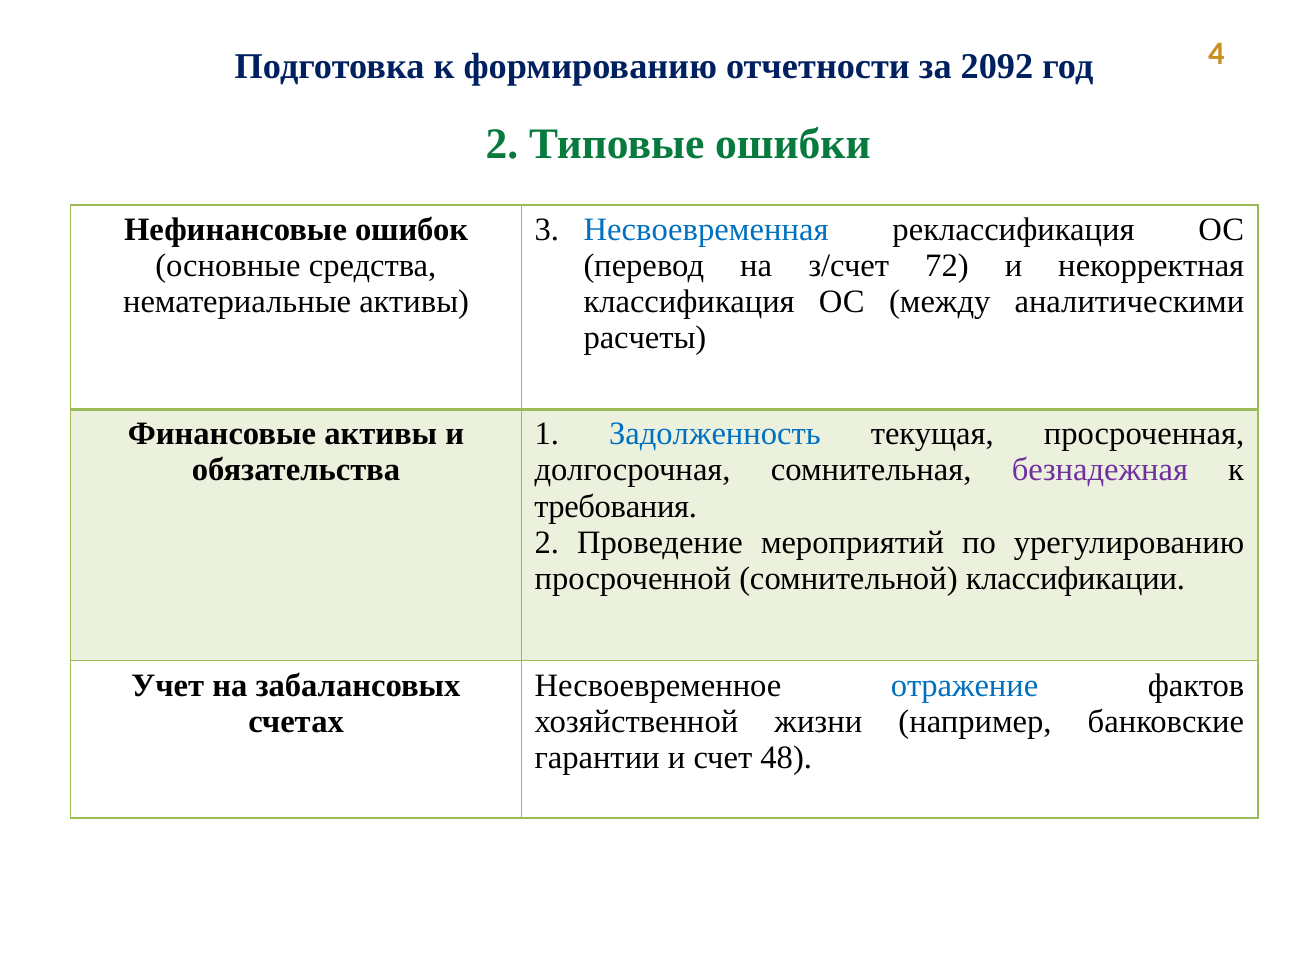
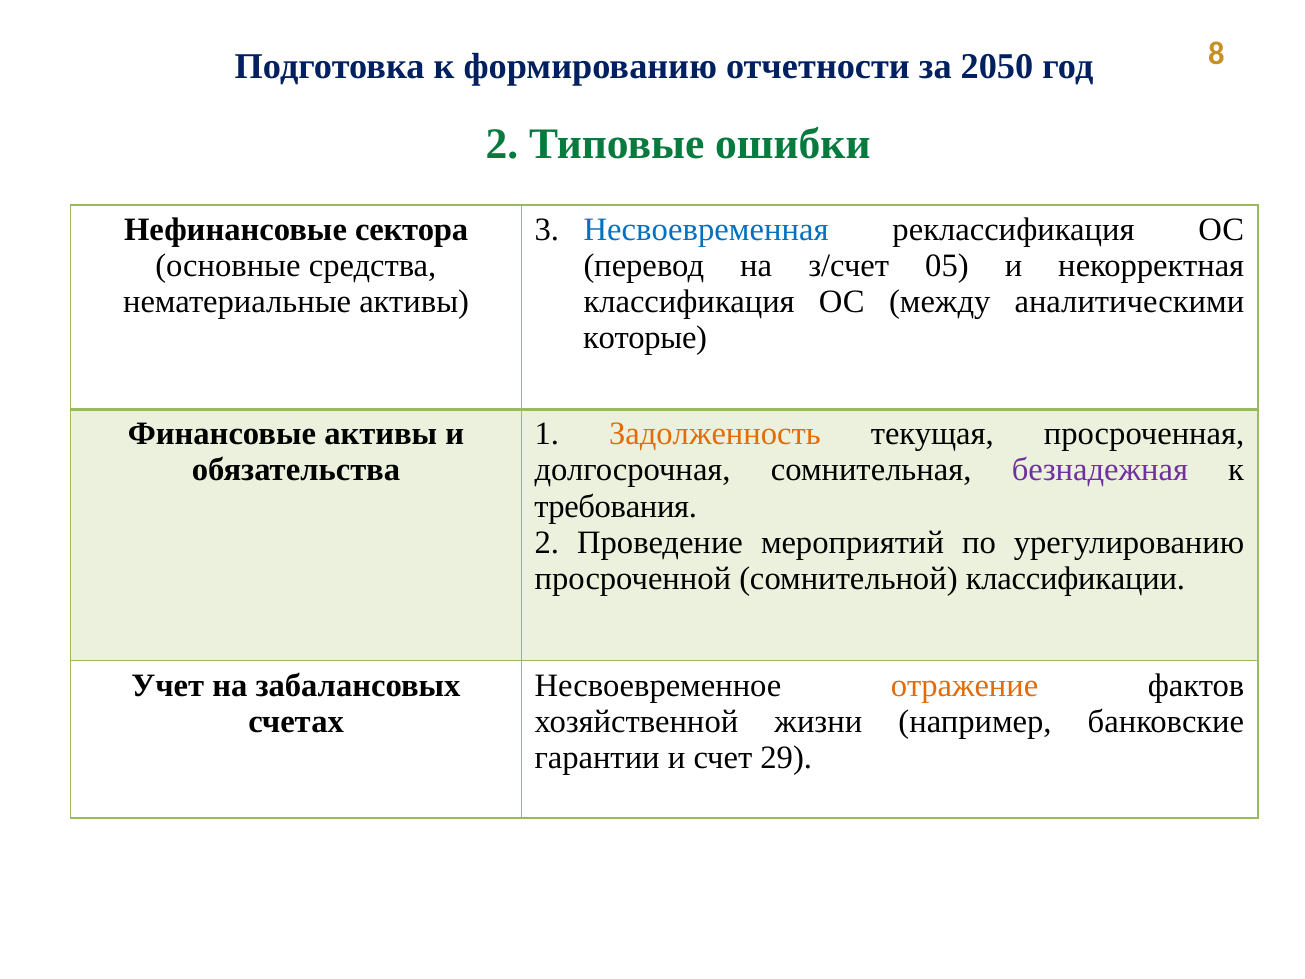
2092: 2092 -> 2050 (997, 67)
4: 4 -> 8 (1216, 54)
ошибок: ошибок -> сектора (412, 230)
72: 72 -> 05 (947, 266)
расчеты: расчеты -> которые (645, 338)
Задолженность colour: blue -> orange (715, 434)
отражение colour: blue -> orange (965, 685)
48: 48 -> 29 (786, 758)
